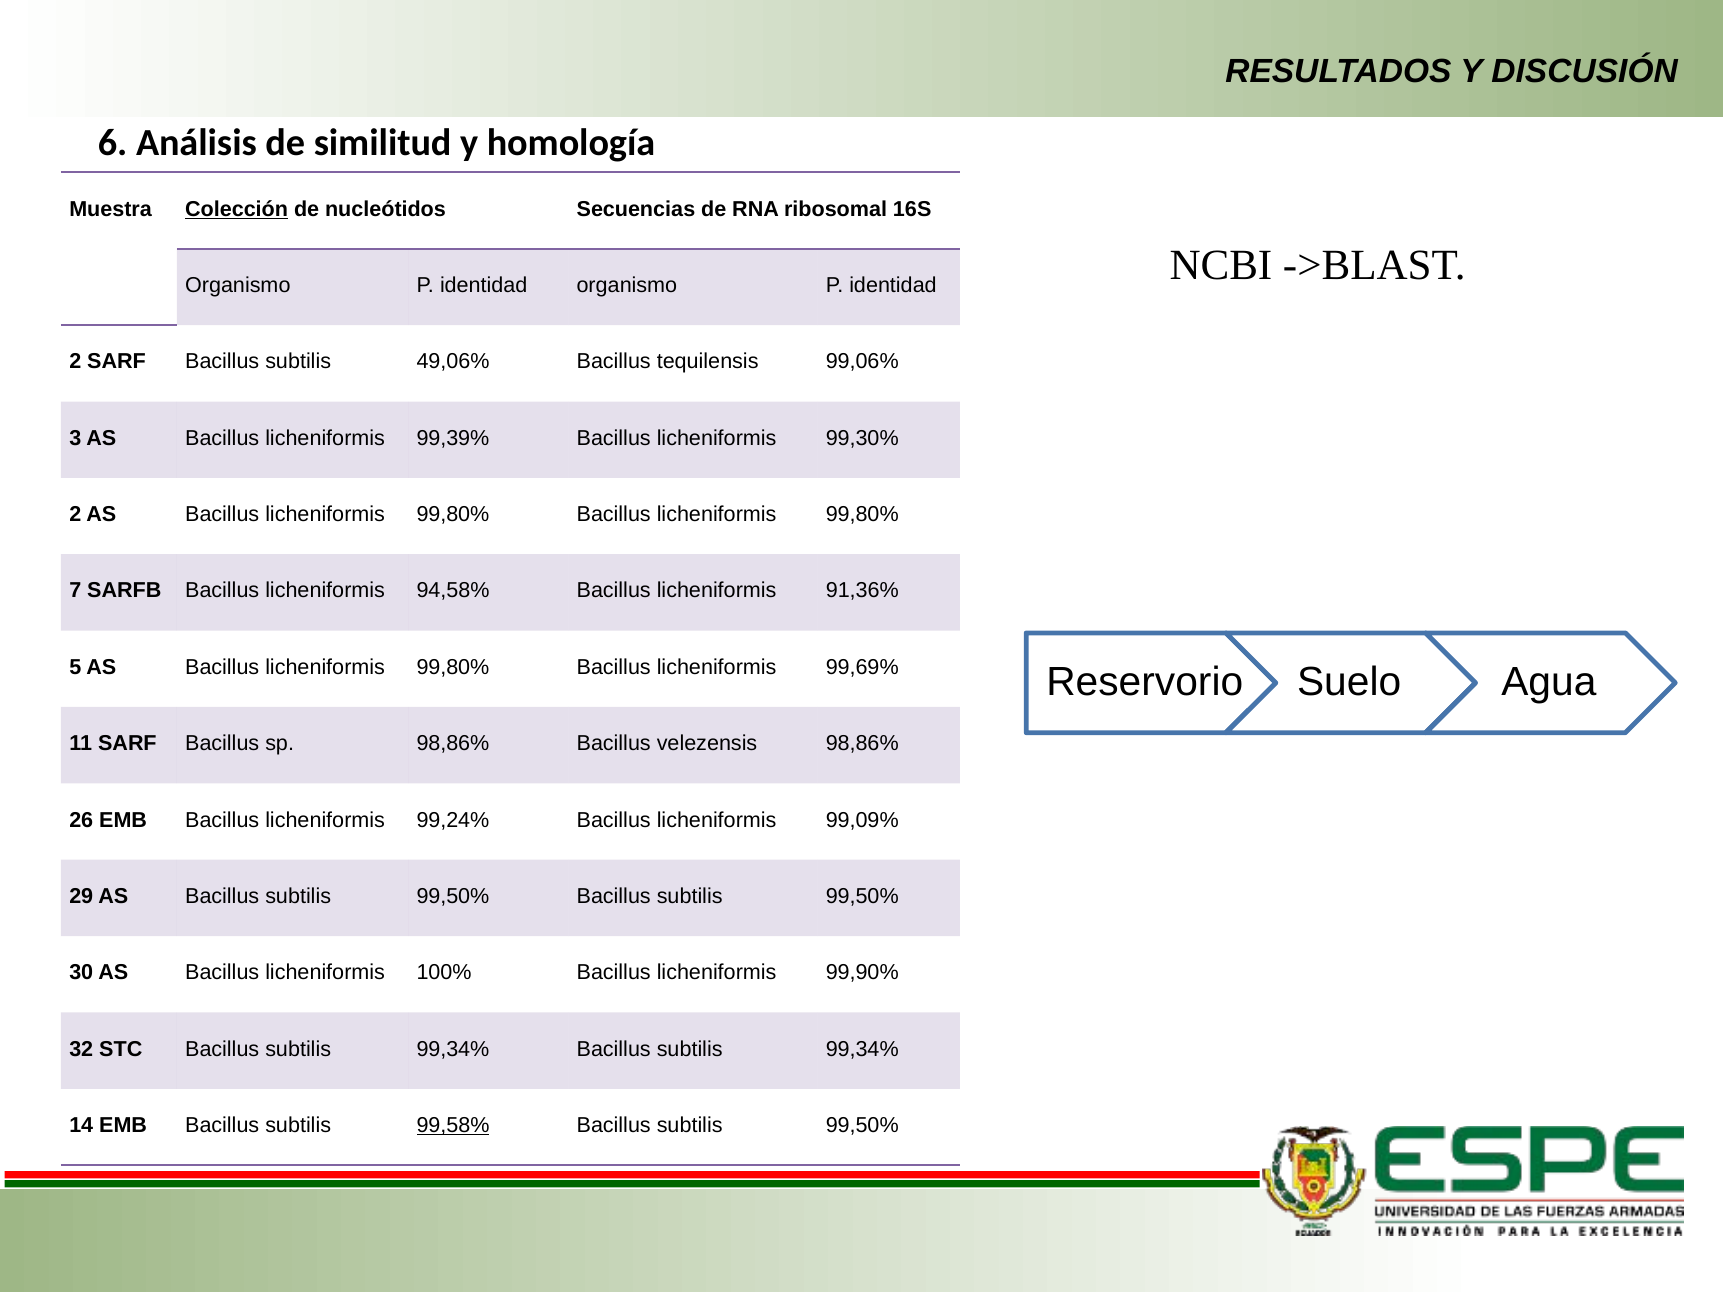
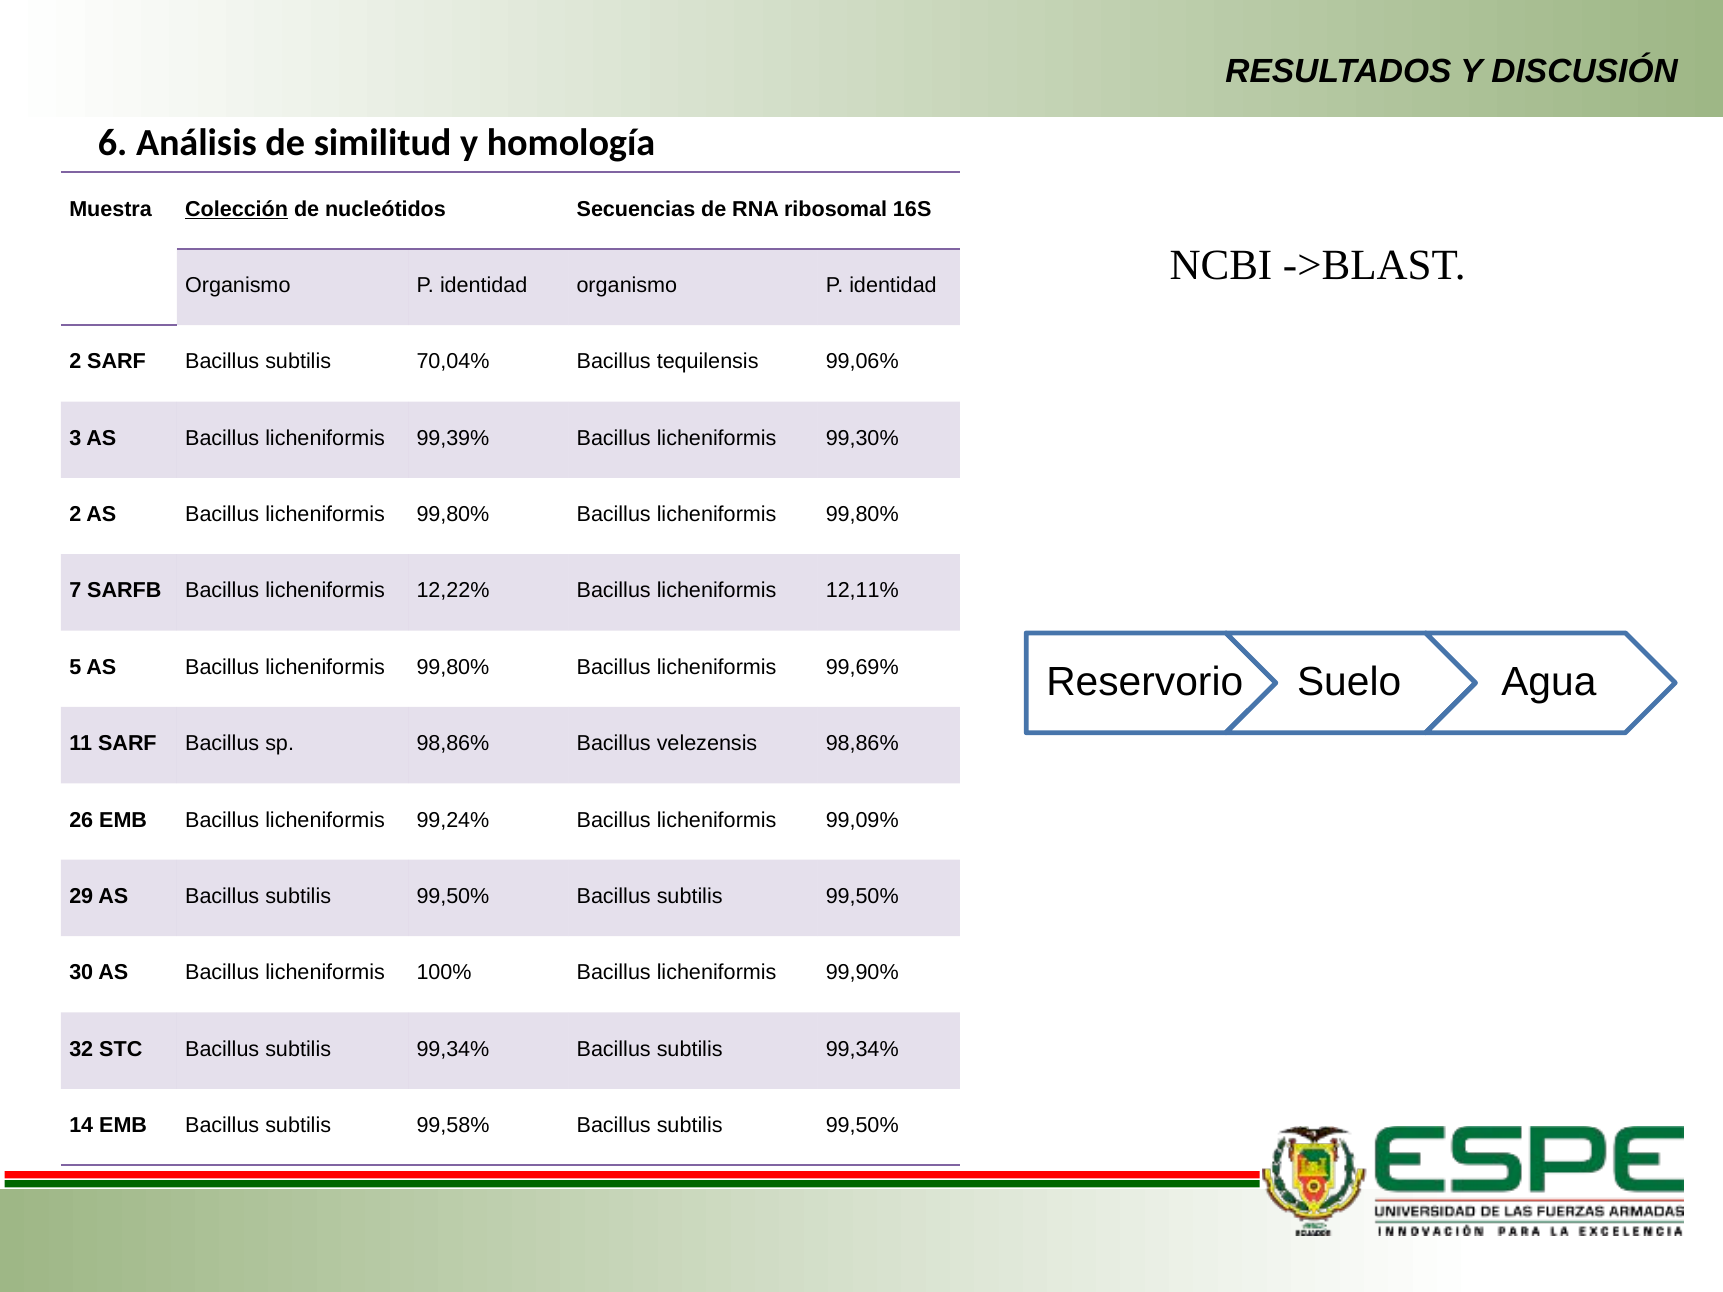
49,06%: 49,06% -> 70,04% (453, 362)
94,58%: 94,58% -> 12,22% (453, 591)
91,36%: 91,36% -> 12,11% (862, 591)
99,58% underline: present -> none (453, 1126)
